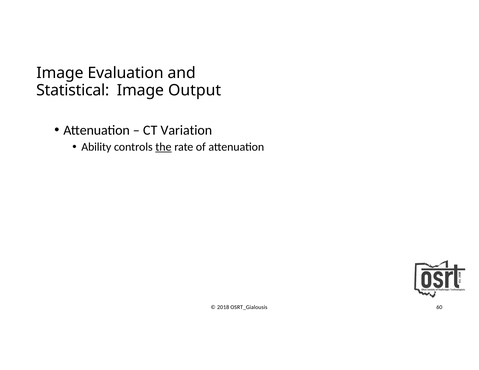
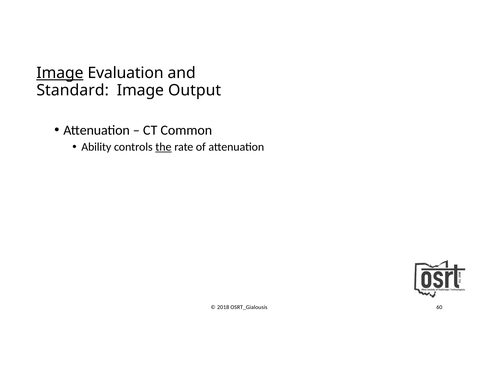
Image underline: none -> present (60, 73)
Statistical: Statistical -> Standard (73, 90)
Variation: Variation -> Common (186, 130)
